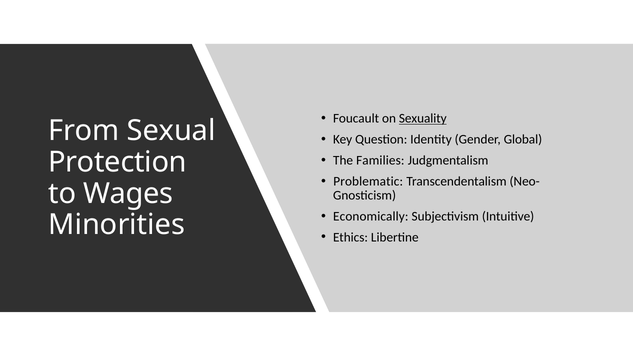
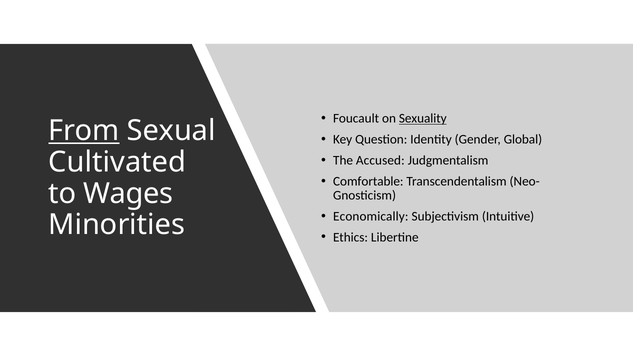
From underline: none -> present (84, 131)
Families: Families -> Accused (380, 160)
Protection: Protection -> Cultivated (117, 162)
Problematic: Problematic -> Comfortable (368, 181)
